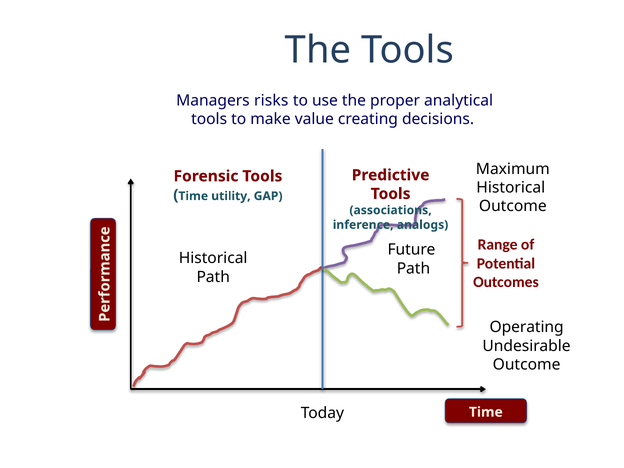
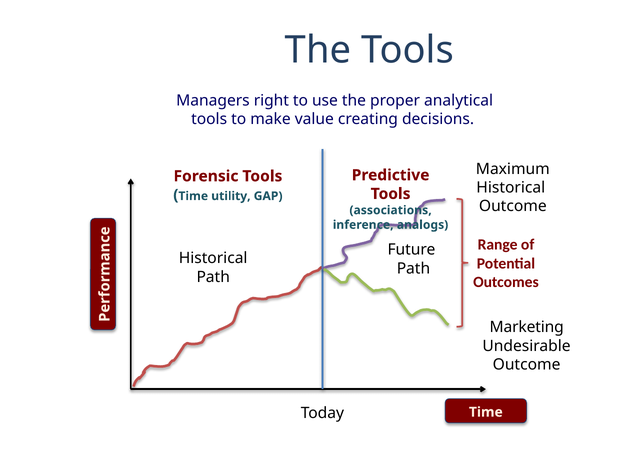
risks: risks -> right (271, 101)
Operating: Operating -> Marketing (527, 327)
